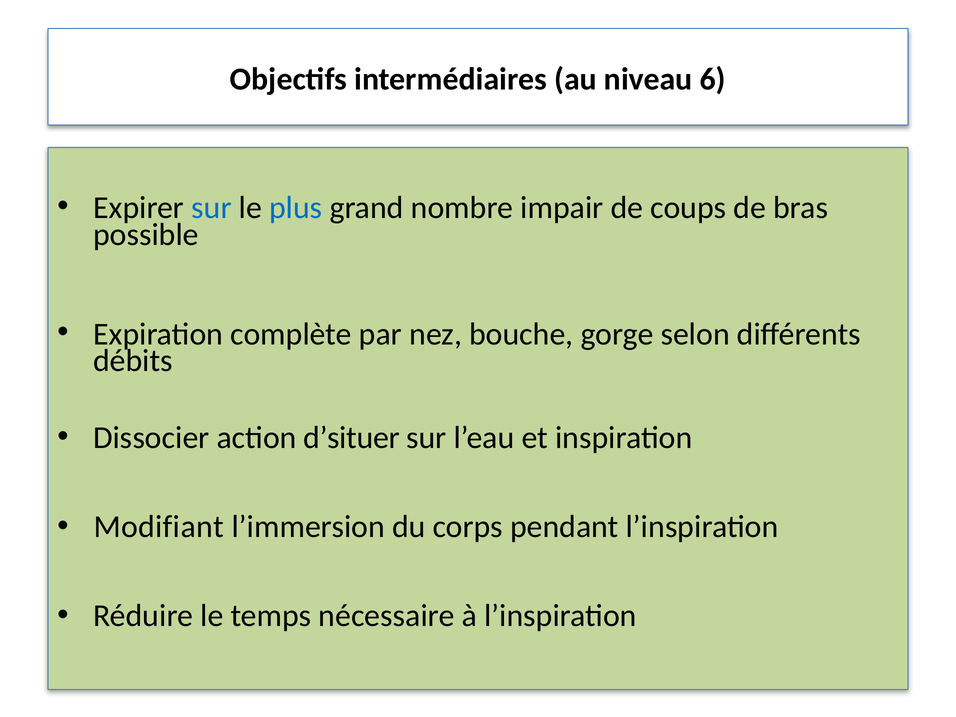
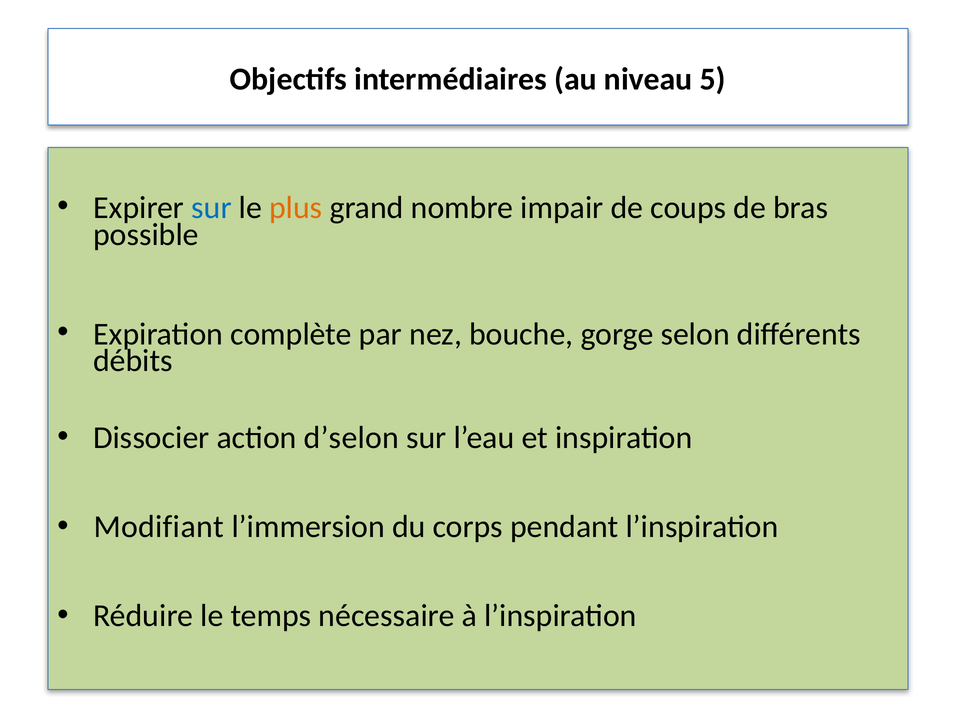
6: 6 -> 5 (713, 79)
plus colour: blue -> orange (296, 208)
d’situer: d’situer -> d’selon (351, 438)
